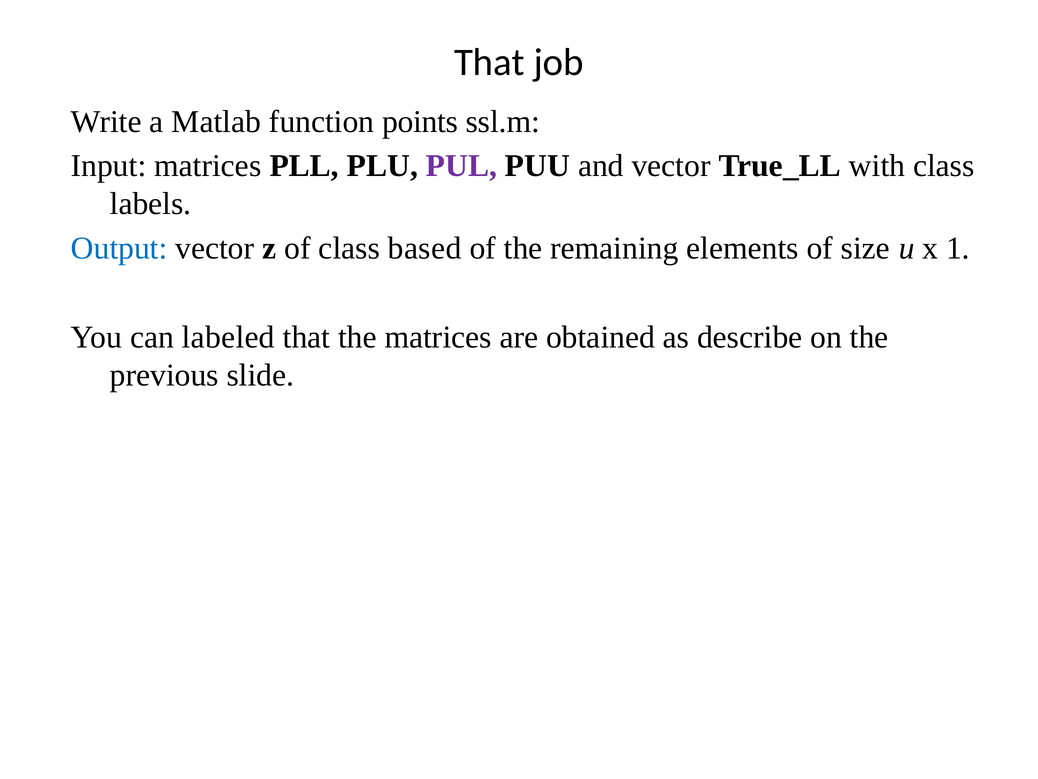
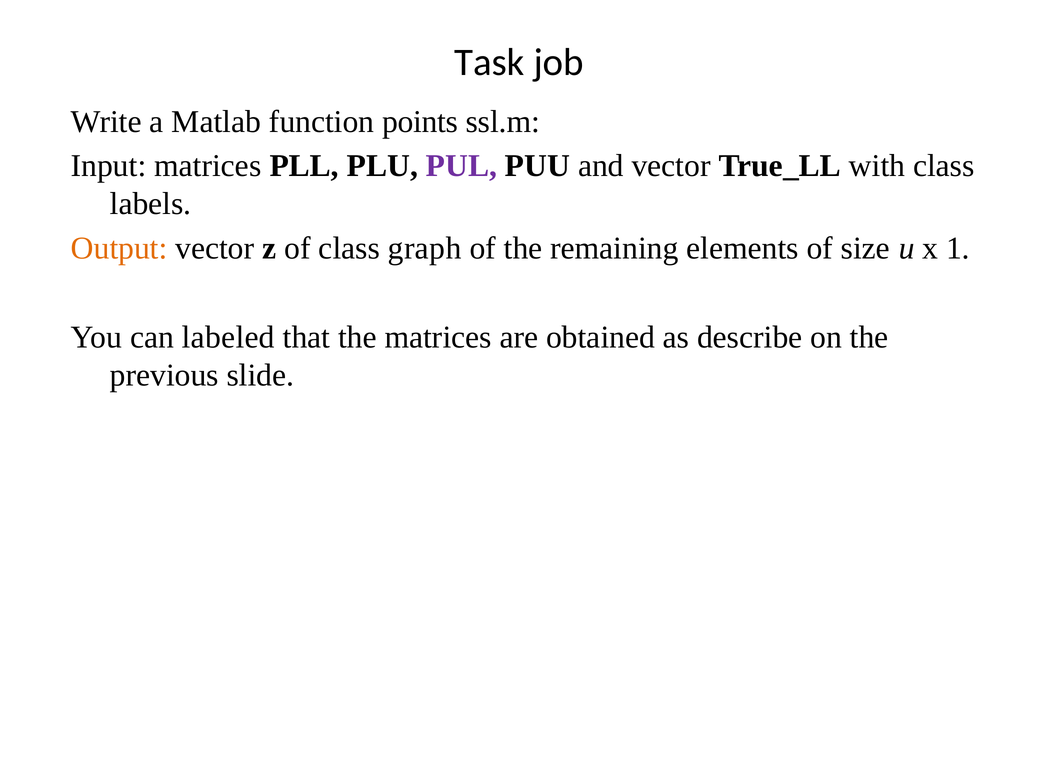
That: That -> Task (489, 62)
Output colour: blue -> orange (119, 248)
based: based -> graph (425, 248)
